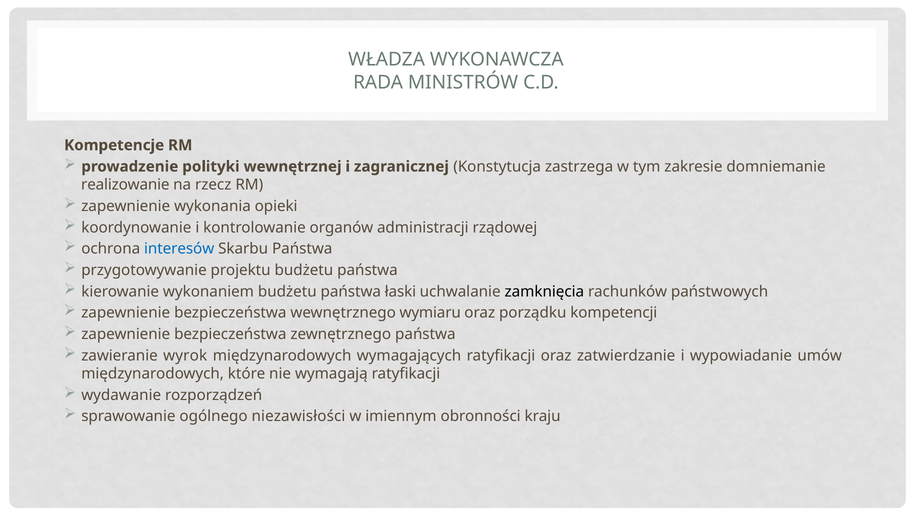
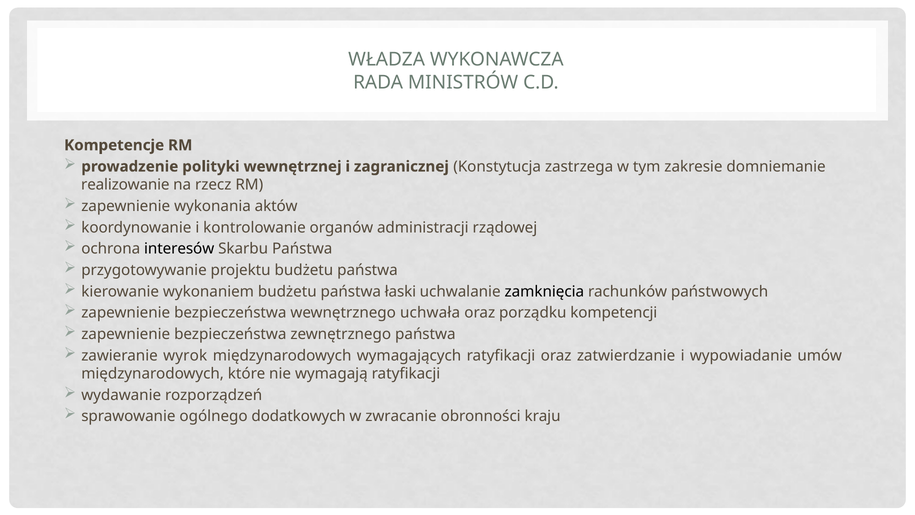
opieki: opieki -> aktów (276, 206)
interesów colour: blue -> black (179, 249)
wymiaru: wymiaru -> uchwała (430, 313)
niezawisłości: niezawisłości -> dodatkowych (299, 416)
imiennym: imiennym -> zwracanie (401, 416)
